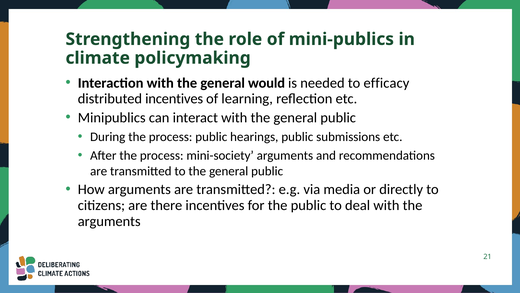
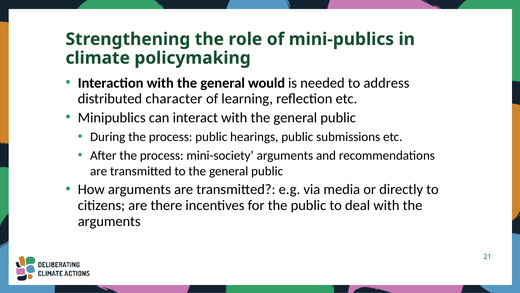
efficacy: efficacy -> address (386, 83)
distributed incentives: incentives -> character (174, 99)
